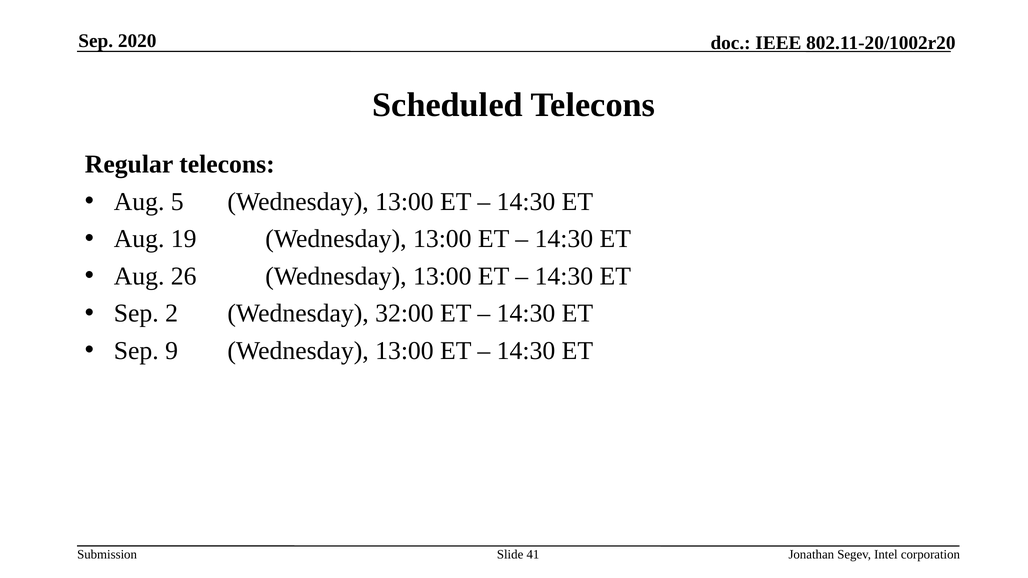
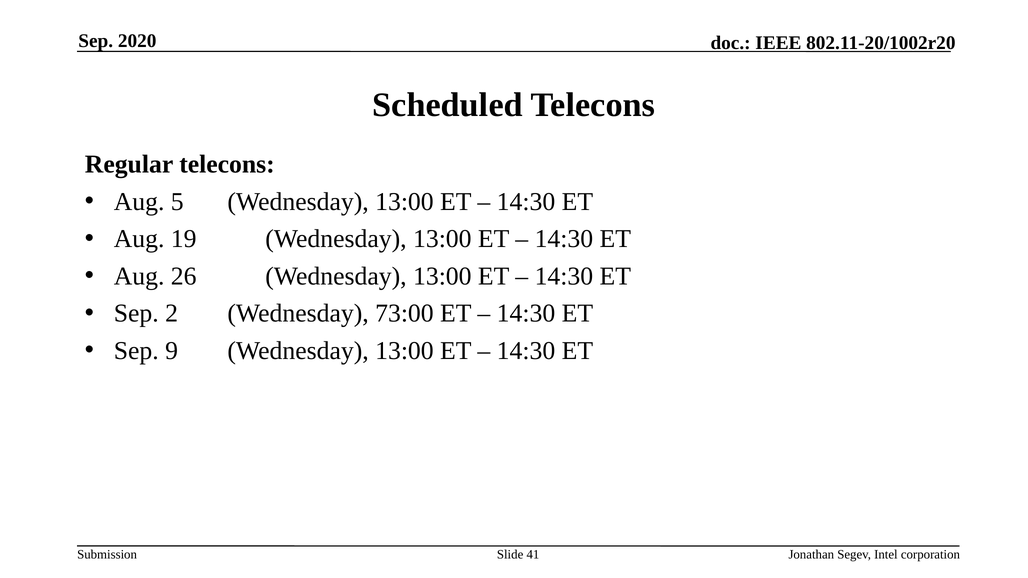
32:00: 32:00 -> 73:00 (404, 314)
